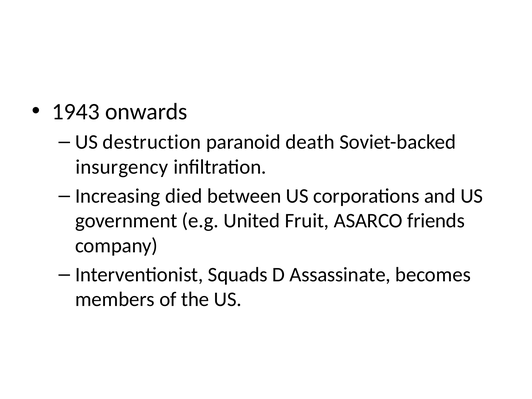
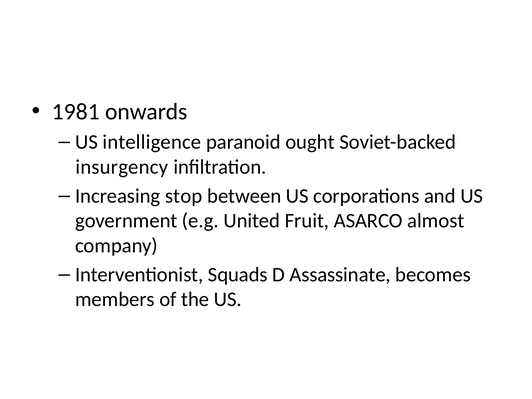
1943: 1943 -> 1981 (76, 112)
destruction: destruction -> intelligence (152, 142)
death: death -> ought (310, 142)
died: died -> stop (184, 196)
friends: friends -> almost (436, 221)
